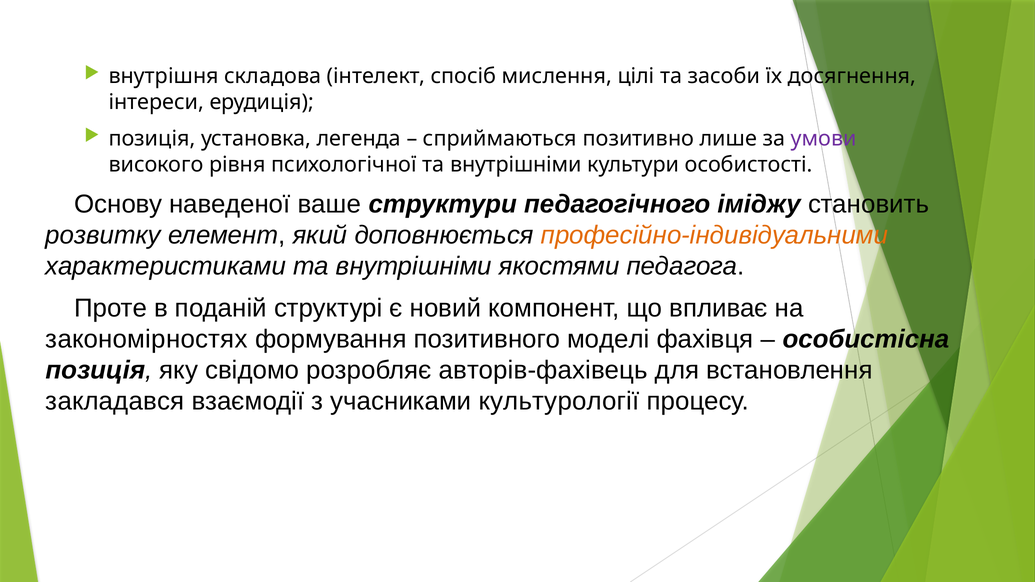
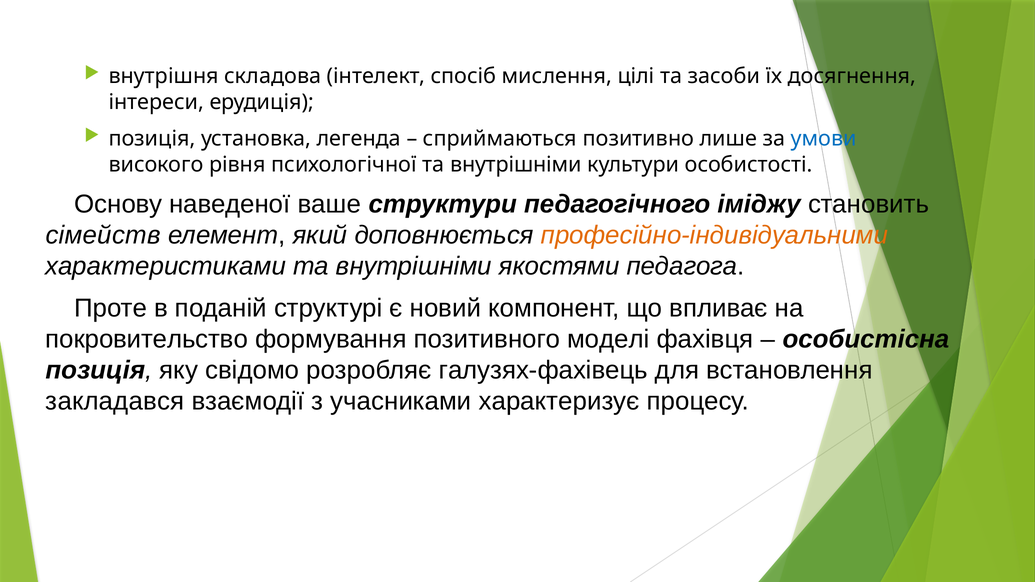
умови colour: purple -> blue (824, 139)
розвитку: розвитку -> сімейств (103, 235)
закономірностях: закономірностях -> покровительство (147, 339)
авторів-фахівець: авторів-фахівець -> галузях-фахівець (543, 370)
культурології: культурології -> характеризує (559, 401)
